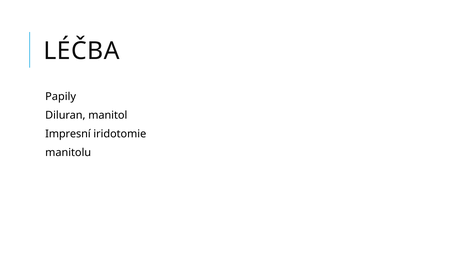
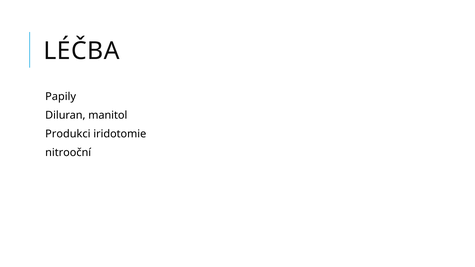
Impresní: Impresní -> Produkci (68, 134)
manitolu: manitolu -> nitrooční (68, 153)
